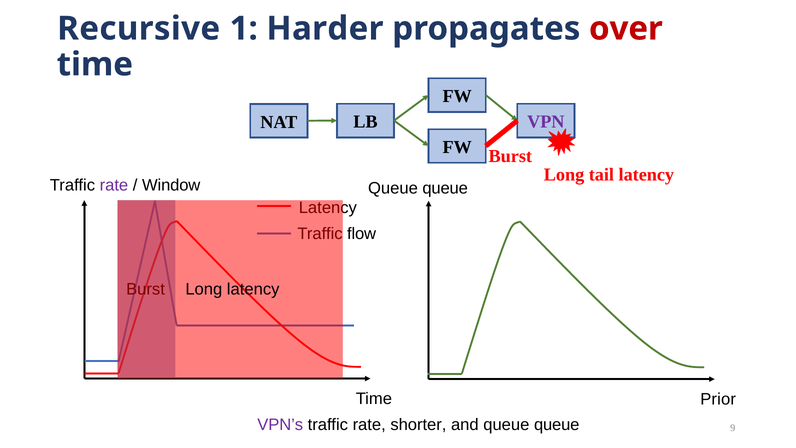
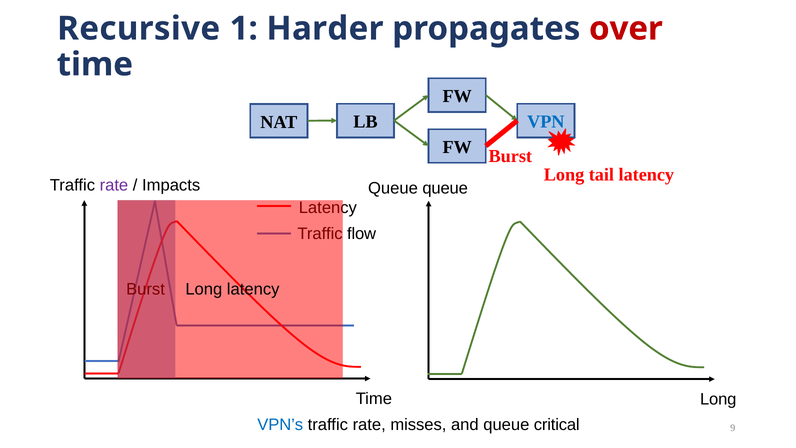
VPN colour: purple -> blue (546, 122)
Window: Window -> Impacts (171, 185)
Prior: Prior -> Long (718, 399)
VPN’s colour: purple -> blue (280, 424)
shorter: shorter -> misses (418, 424)
and queue queue: queue -> critical (557, 424)
